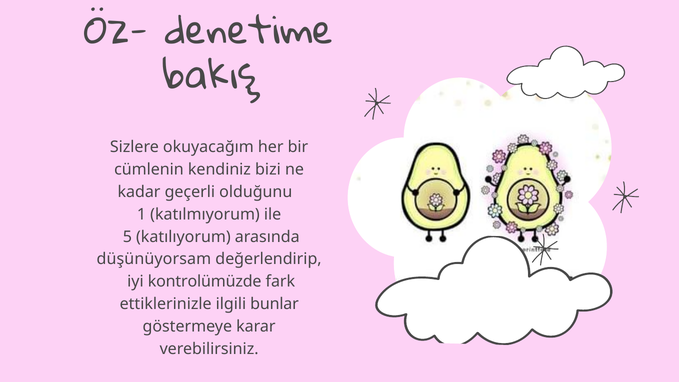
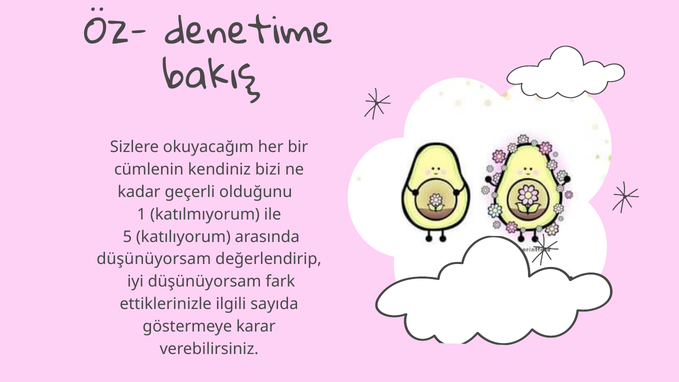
iyi kontrolümüzde: kontrolümüzde -> düşünüyorsam (205, 282)
bunlar: bunlar -> sayıda (274, 304)
